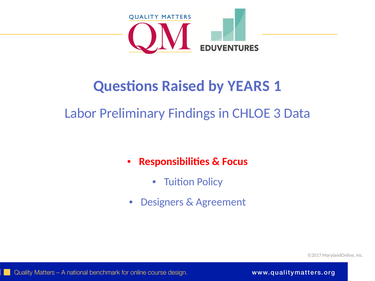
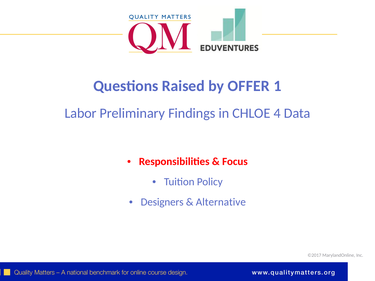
YEARS: YEARS -> OFFER (249, 86)
3: 3 -> 4 (277, 113)
Agreement: Agreement -> Alternative (221, 202)
